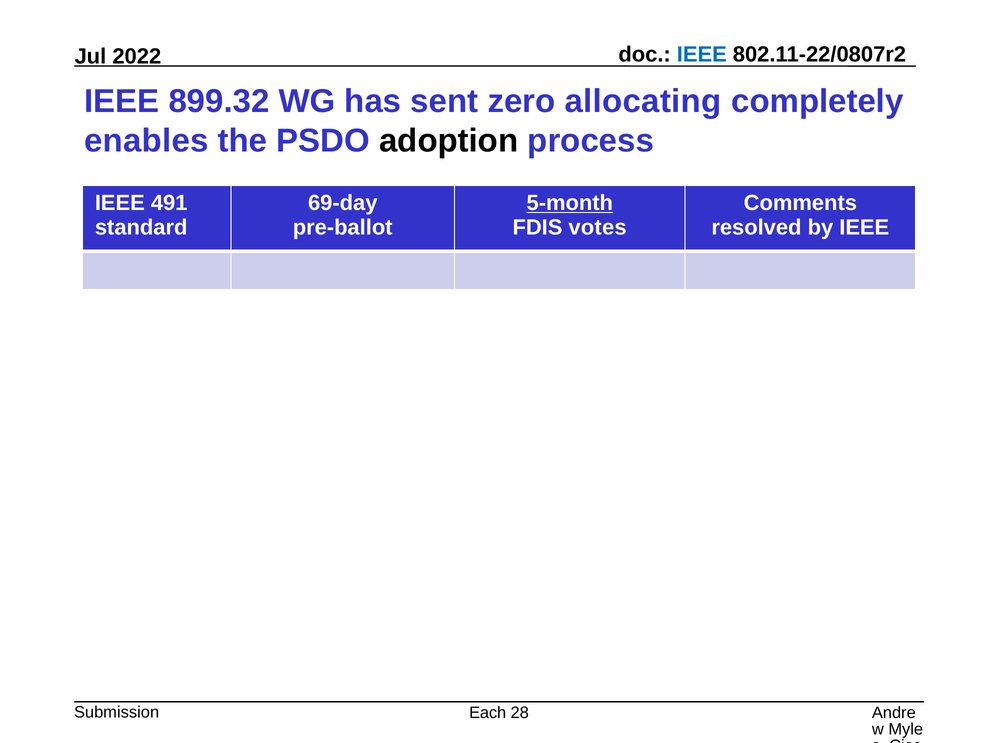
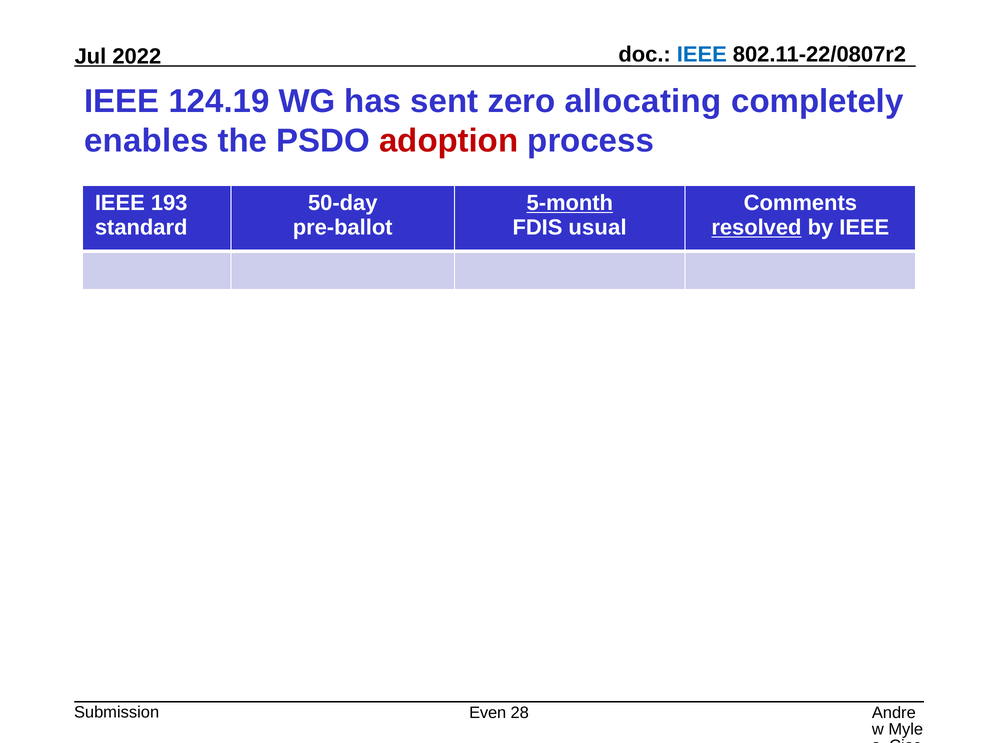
899.32: 899.32 -> 124.19 (219, 101)
adoption colour: black -> red (449, 141)
491: 491 -> 193 (169, 203)
69-day: 69-day -> 50-day (343, 203)
votes: votes -> usual (598, 227)
resolved underline: none -> present (756, 227)
Each: Each -> Even (488, 712)
